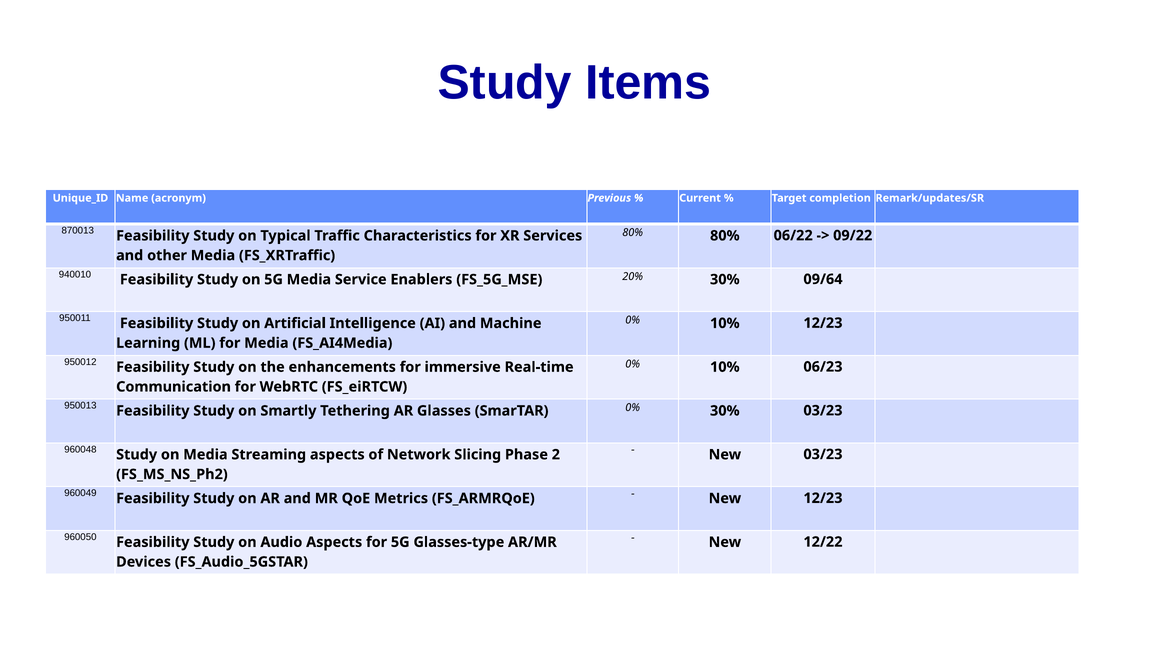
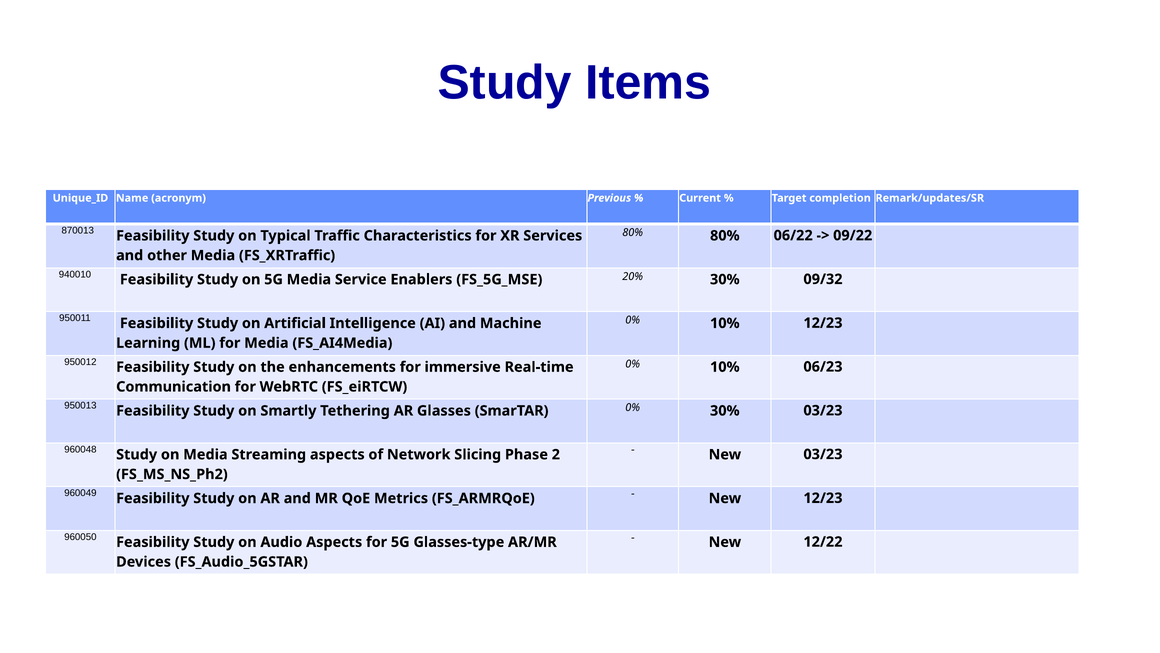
09/64: 09/64 -> 09/32 (823, 279)
